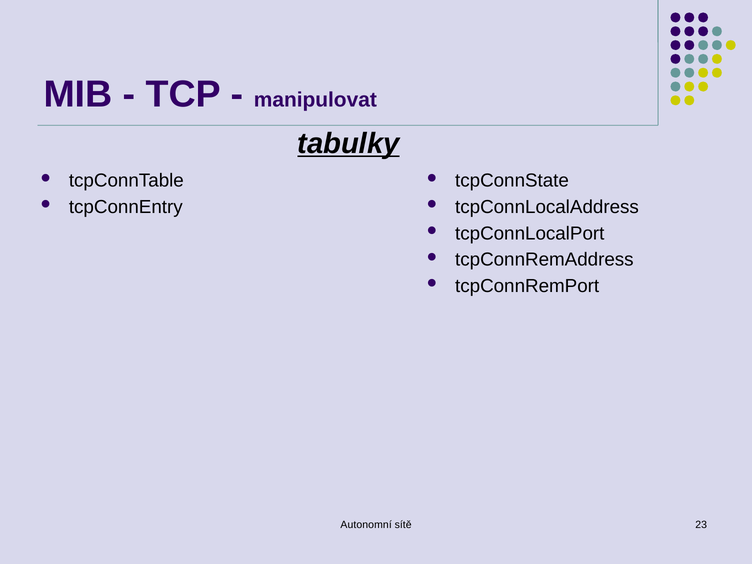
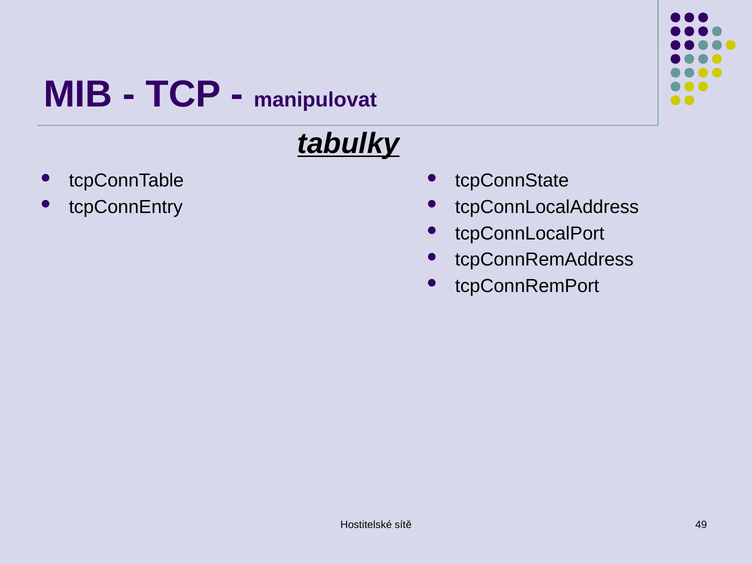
Autonomní: Autonomní -> Hostitelské (366, 525)
23: 23 -> 49 (701, 525)
